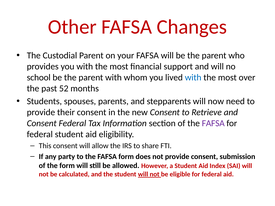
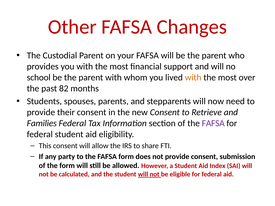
with colour: blue -> orange (193, 78)
52: 52 -> 82 (64, 89)
Consent: Consent -> Families (42, 123)
